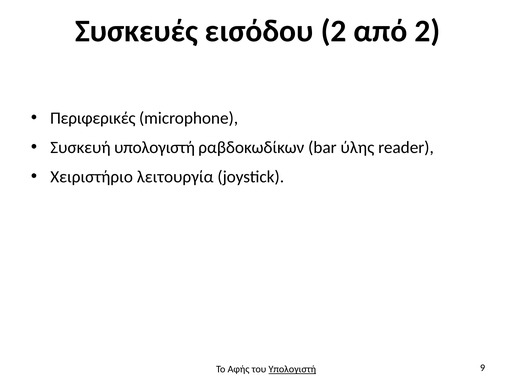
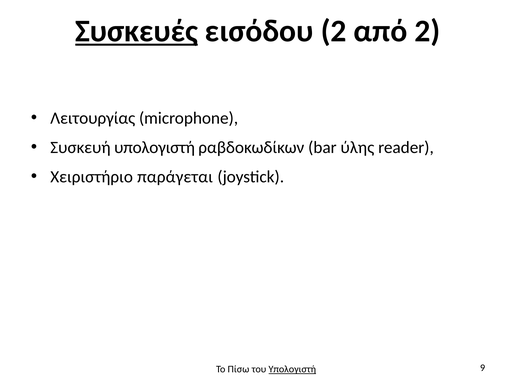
Συσκευές underline: none -> present (137, 31)
Περιφερικές: Περιφερικές -> Λειτουργίας (93, 118)
λειτουργία: λειτουργία -> παράγεται (175, 177)
Αφής: Αφής -> Πίσω (238, 369)
